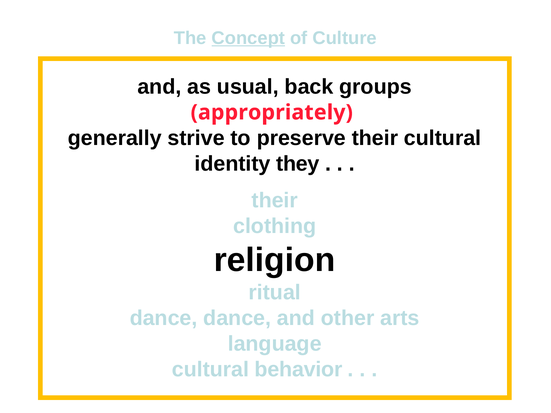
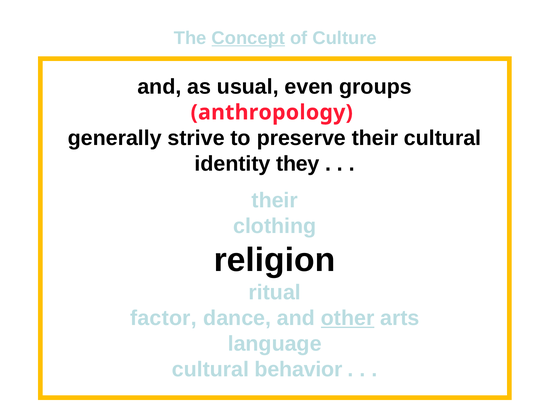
back: back -> even (309, 87)
appropriately: appropriately -> anthropology (272, 112)
dance: dance -> factor (163, 318)
other underline: none -> present (348, 318)
